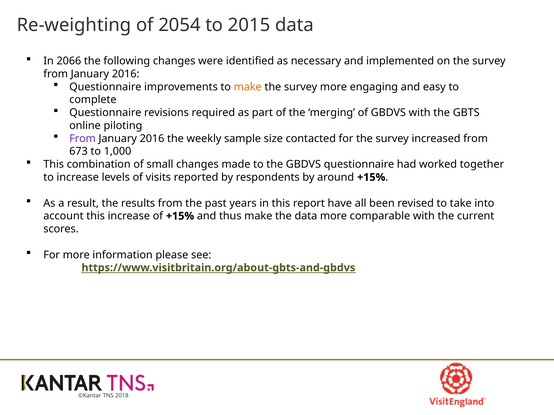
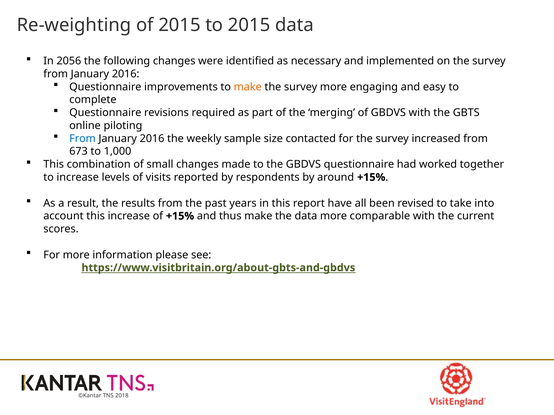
of 2054: 2054 -> 2015 (179, 25)
2066: 2066 -> 2056 (69, 61)
From colour: purple -> blue (82, 139)
